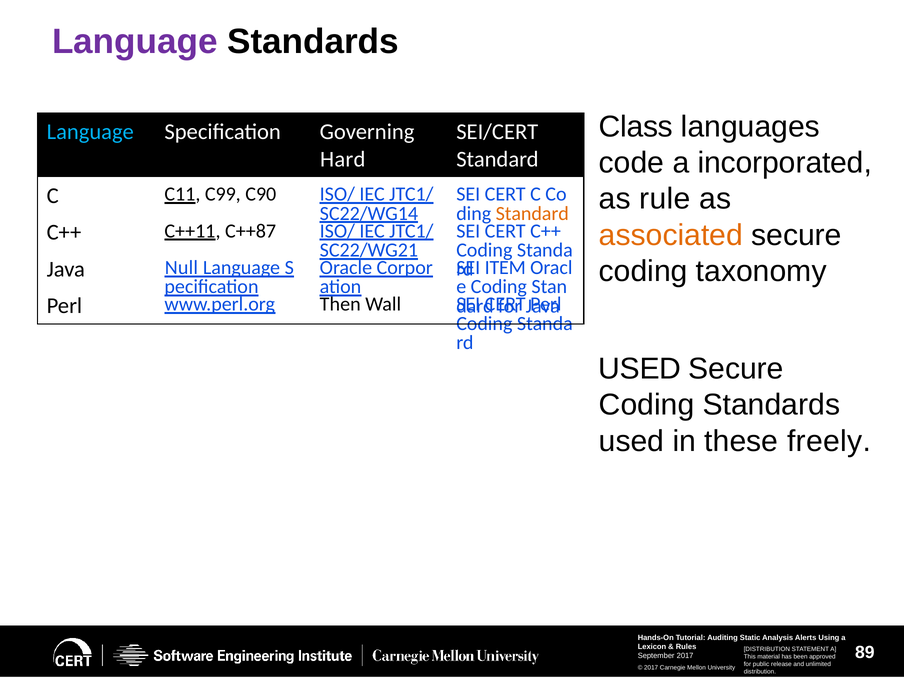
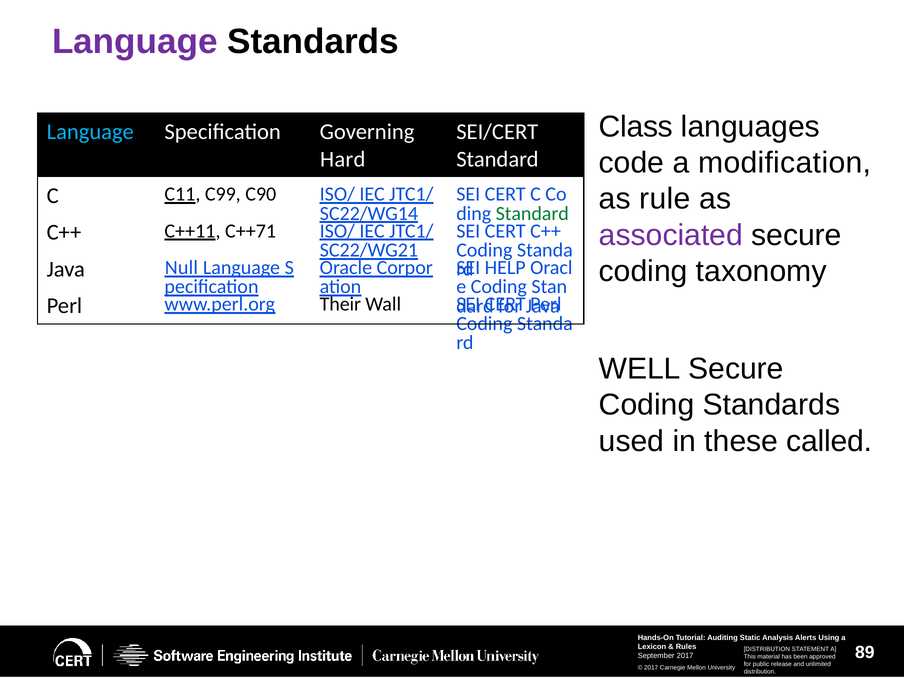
incorporated: incorporated -> modification (785, 163)
Standard colour: orange -> green (532, 213)
associated colour: orange -> purple (671, 235)
C++87: C++87 -> C++71 (251, 231)
ITEM: ITEM -> HELP (505, 268)
Then: Then -> Their (340, 304)
USED: USED -> WELL (640, 369)
freely: freely -> called (829, 441)
